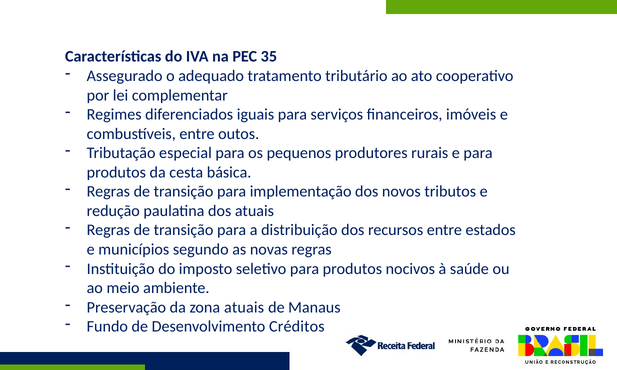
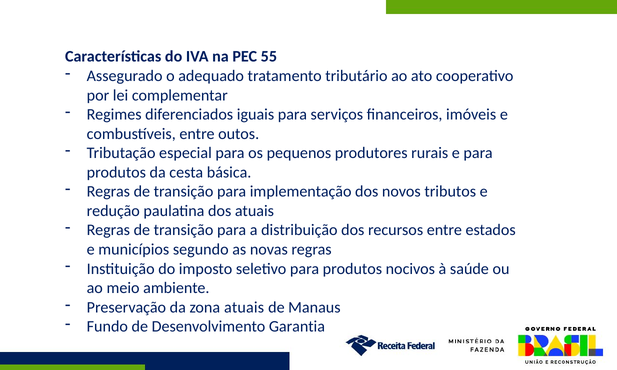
35: 35 -> 55 (269, 57)
Créditos: Créditos -> Garantia (297, 327)
